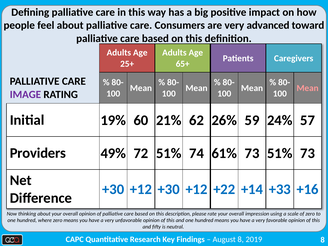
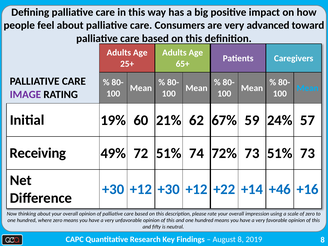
Mean colour: pink -> light blue (308, 88)
26%: 26% -> 67% (224, 120)
Providers: Providers -> Receiving (38, 153)
61%: 61% -> 72% (224, 153)
+33: +33 -> +46 (280, 189)
